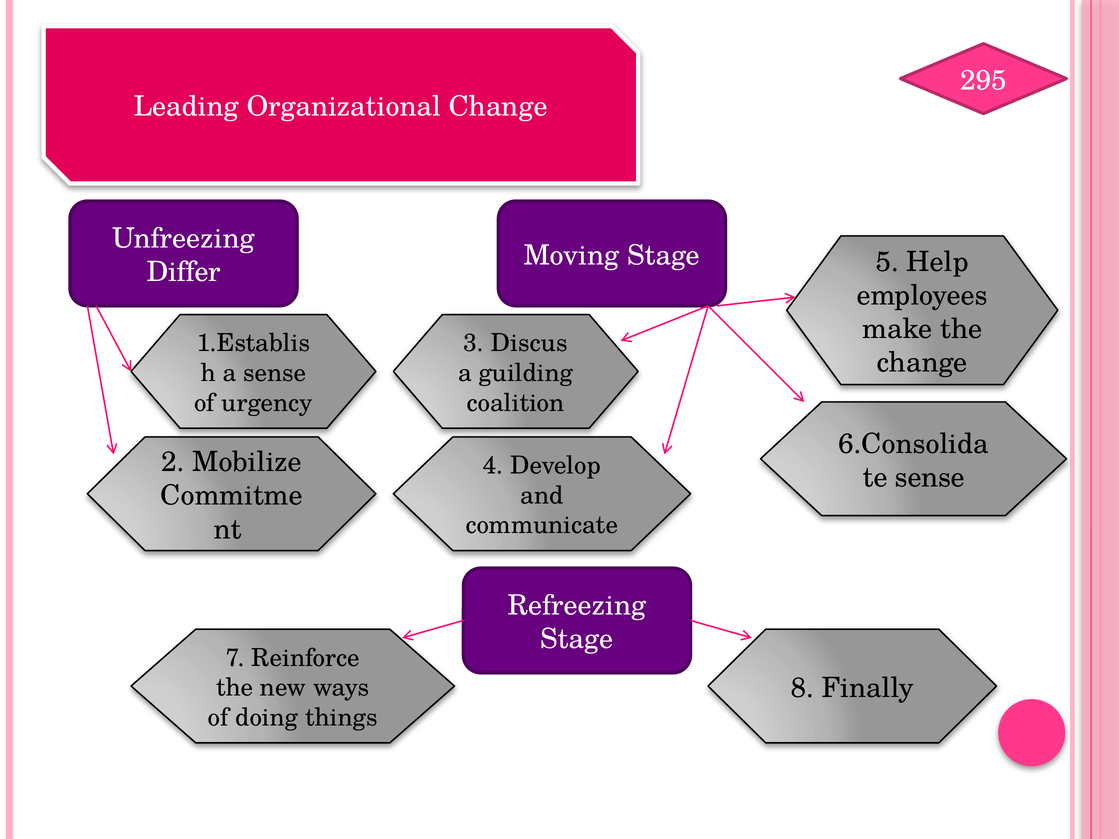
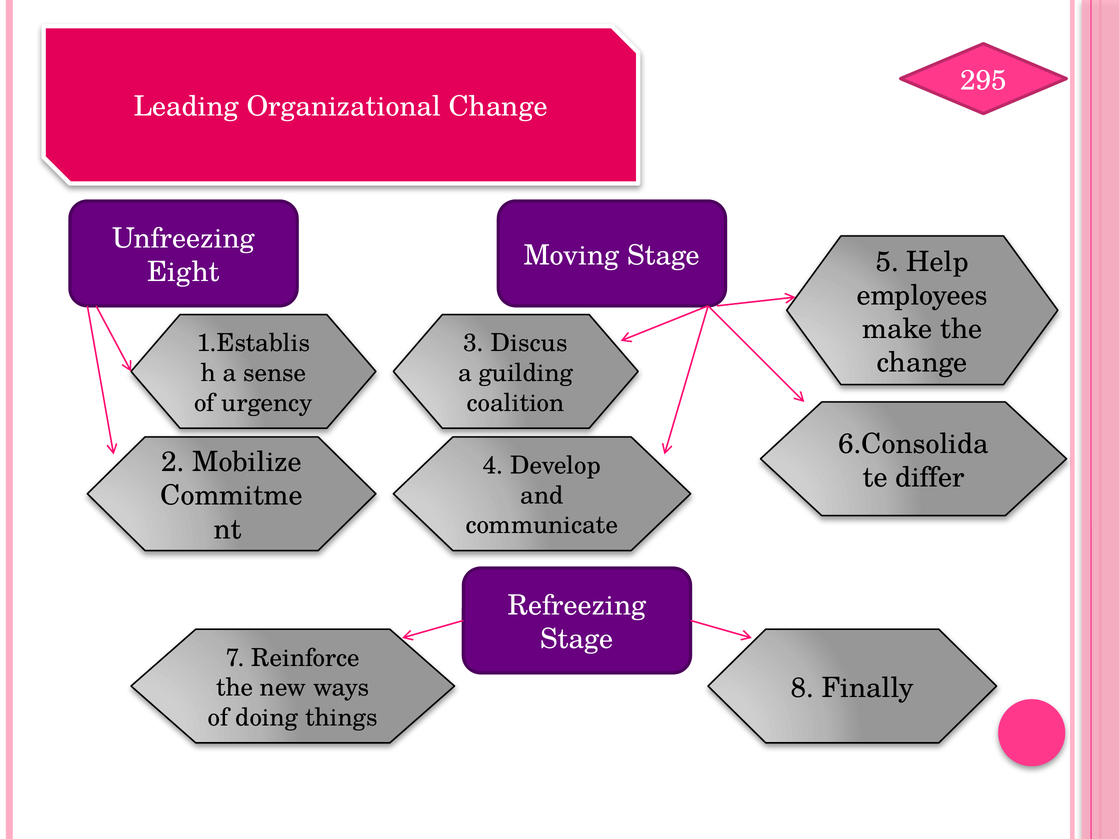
Differ: Differ -> Eight (183, 272)
sense: sense -> differ (930, 478)
